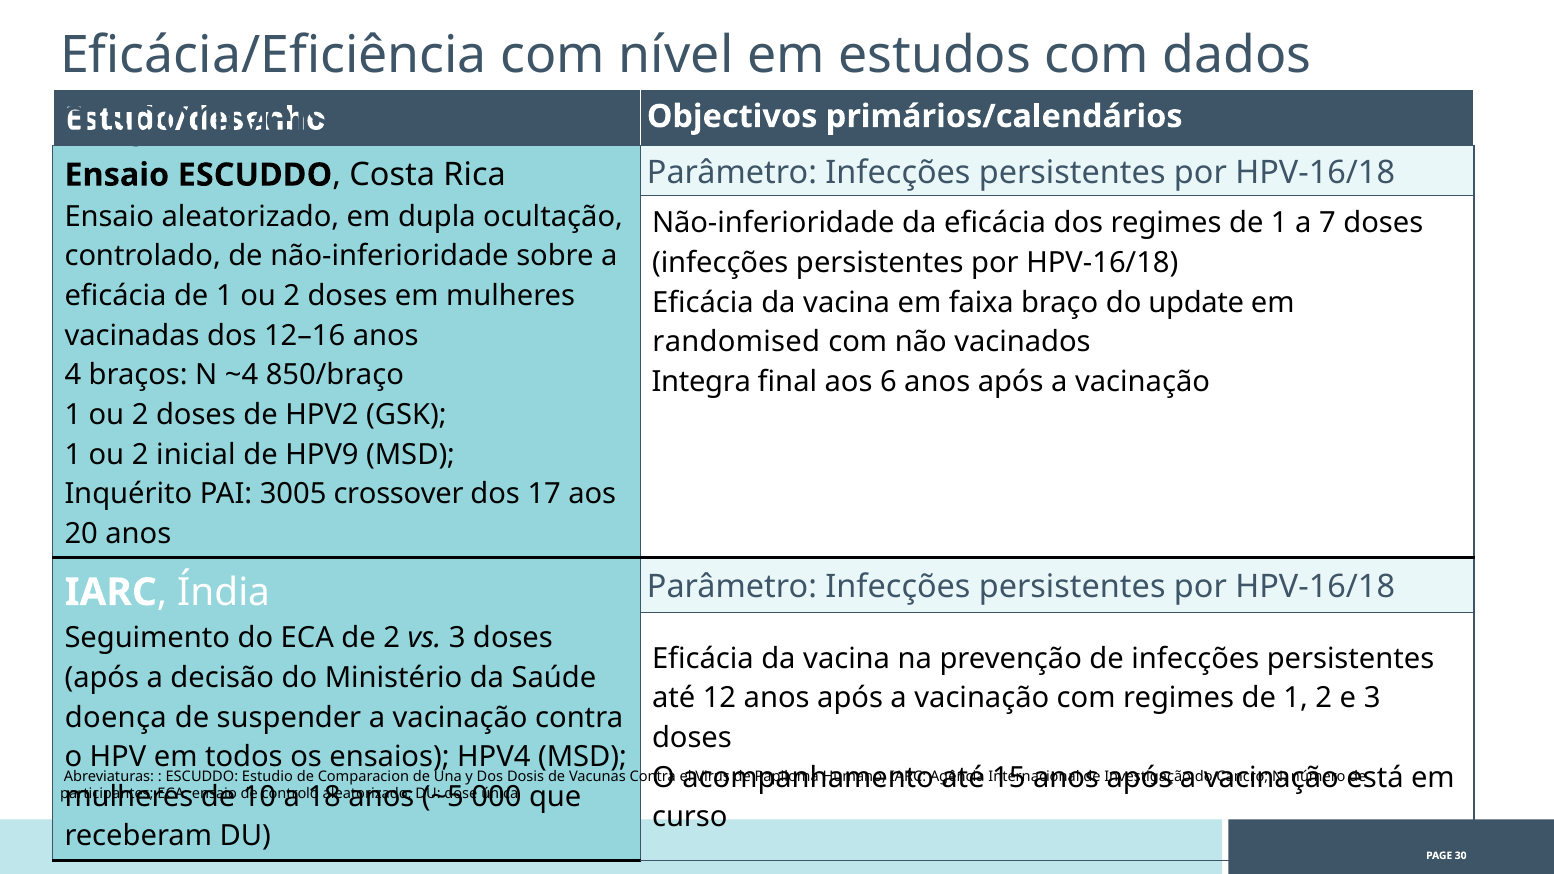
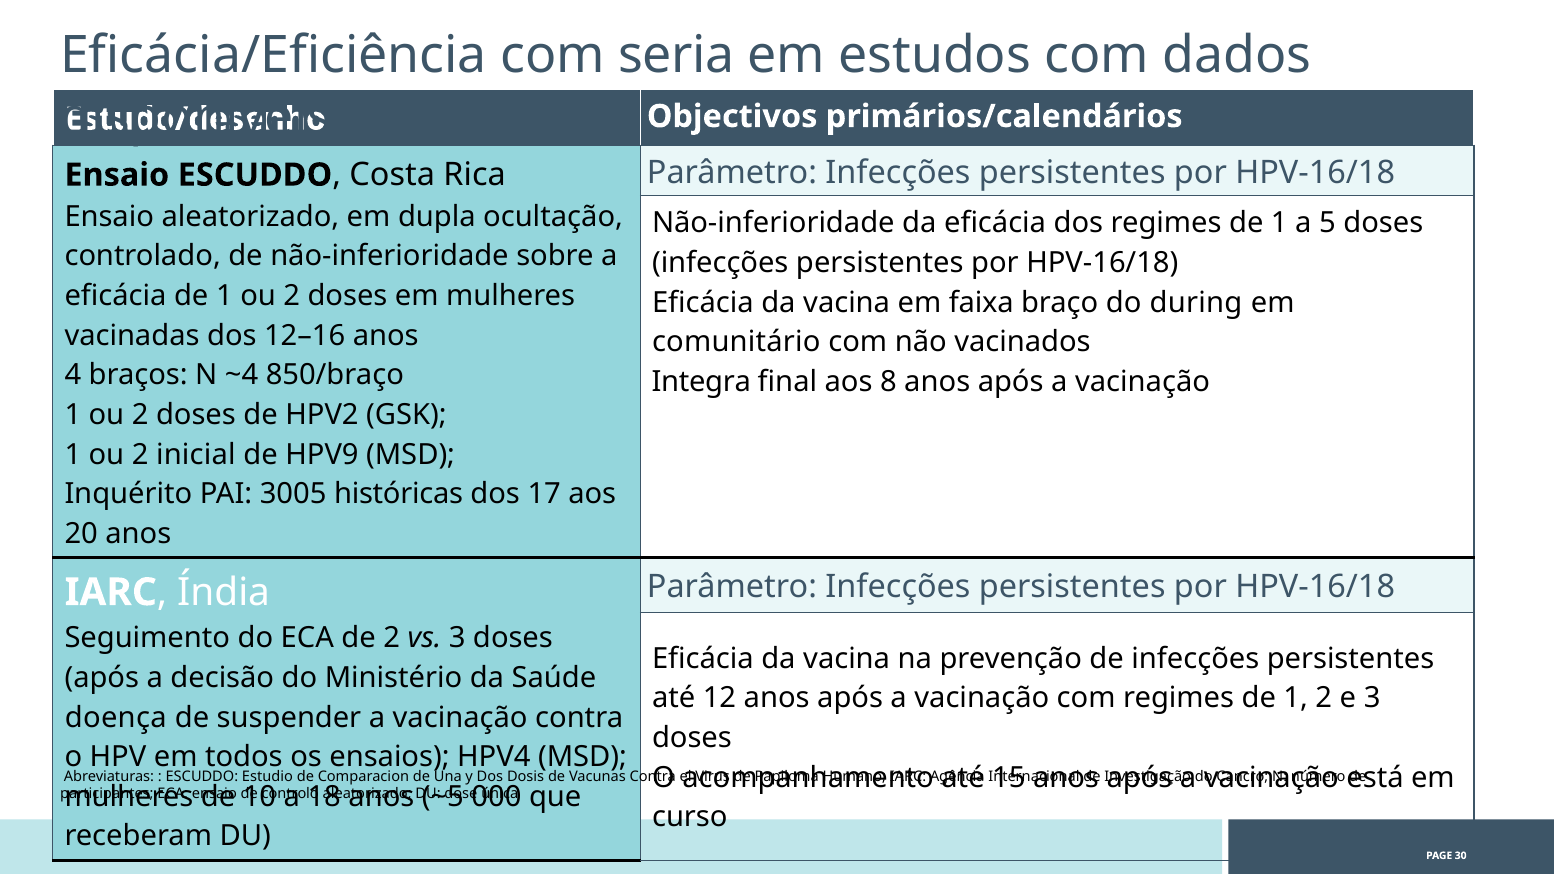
nível: nível -> seria (676, 55)
7: 7 -> 5 (1327, 223)
update: update -> during (1196, 302)
randomised: randomised -> comunitário (736, 342)
6: 6 -> 8 (888, 382)
crossover: crossover -> históricas (399, 494)
